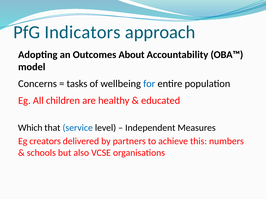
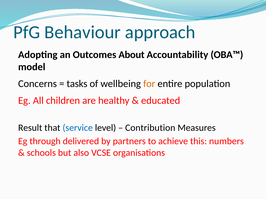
Indicators: Indicators -> Behaviour (83, 32)
for colour: blue -> orange (149, 84)
Which: Which -> Result (30, 128)
Independent: Independent -> Contribution (150, 128)
creators: creators -> through (45, 142)
